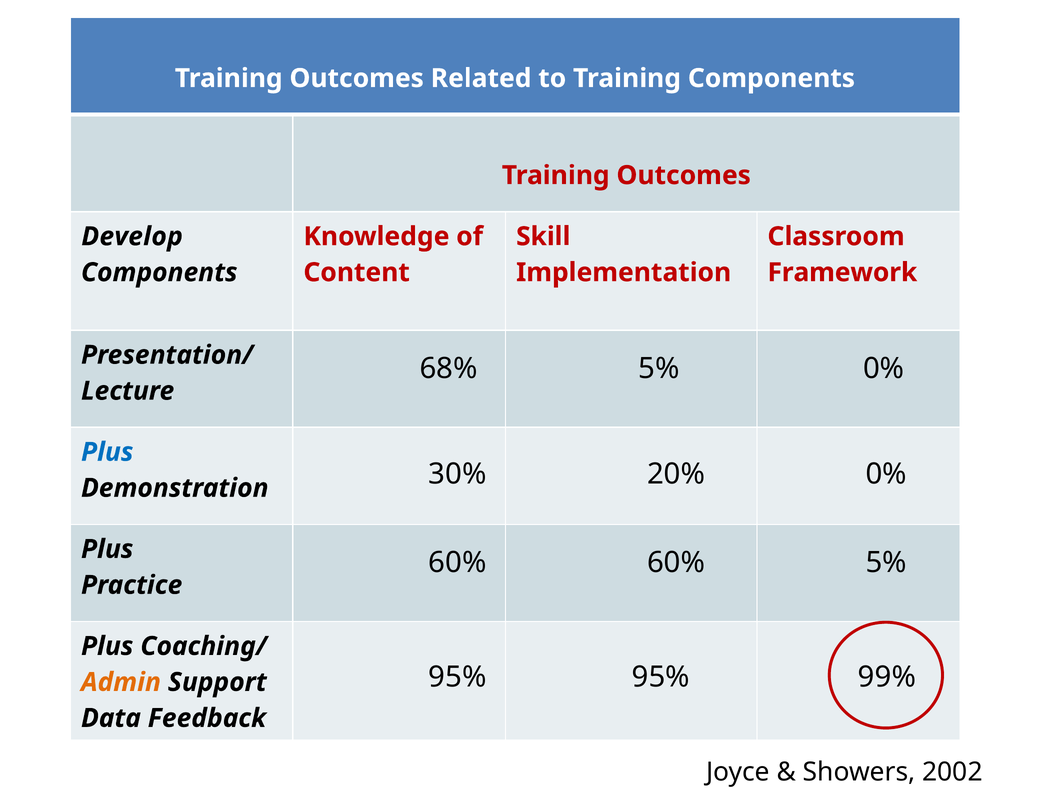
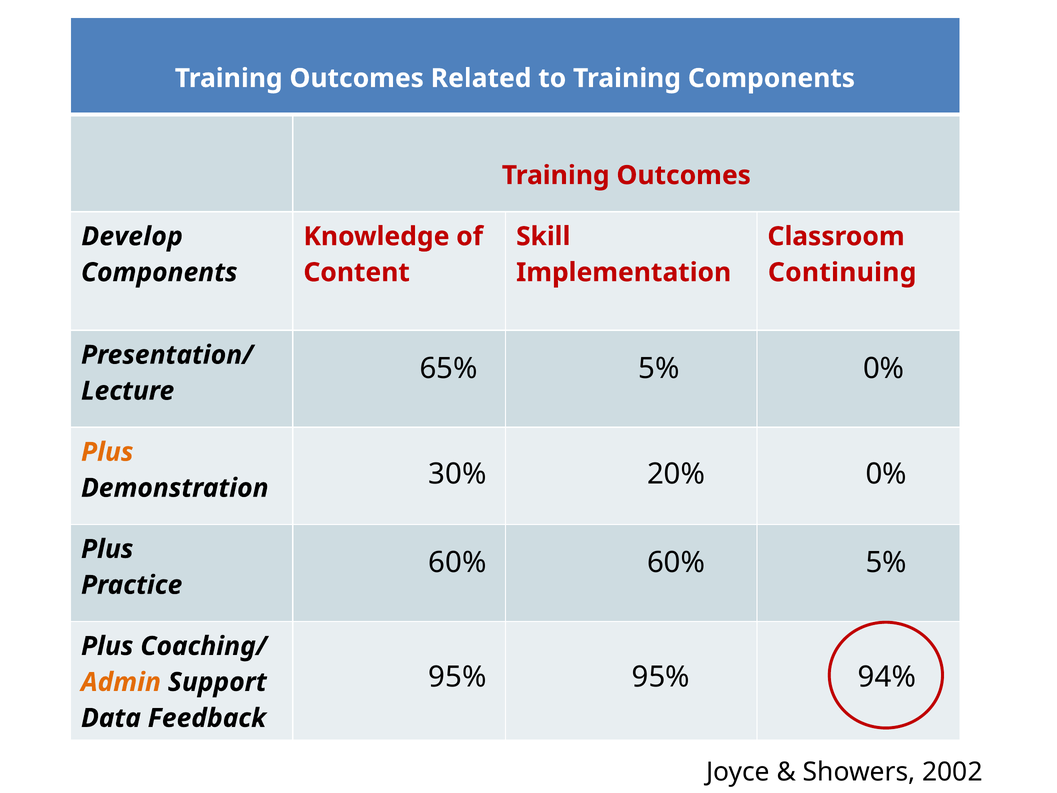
Framework: Framework -> Continuing (842, 272)
68%: 68% -> 65% (449, 368)
Plus colour: blue -> orange (107, 452)
99%: 99% -> 94% (887, 677)
